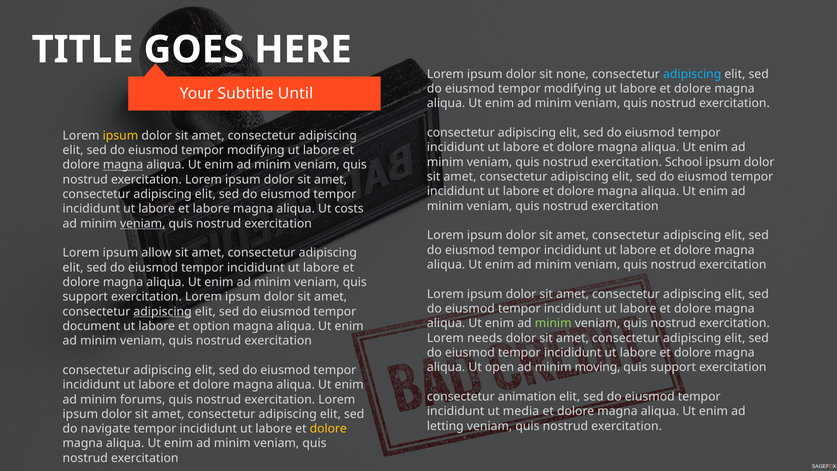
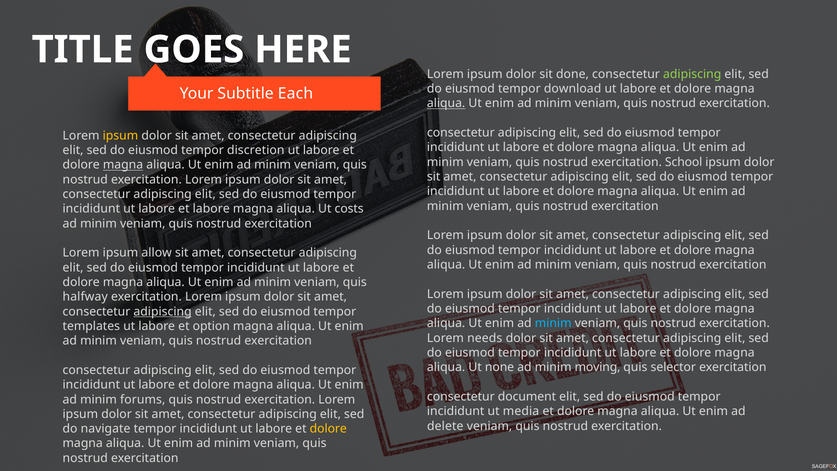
none: none -> done (572, 74)
adipiscing colour: light blue -> light green (692, 74)
modifying: modifying -> download (573, 89)
Until: Until -> Each (295, 94)
aliqua underline: none -> present (446, 103)
modifying: modifying -> discretion (256, 150)
veniam underline: present -> none (143, 223)
support: support -> halfway (85, 297)
minim colour: light green -> light blue (553, 323)
document: document -> templates (91, 326)
open: open -> none (500, 367)
support: support -> selector (673, 367)
animation: animation -> document (527, 397)
letting: letting -> delete (445, 426)
